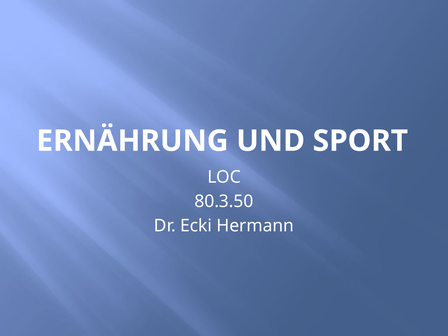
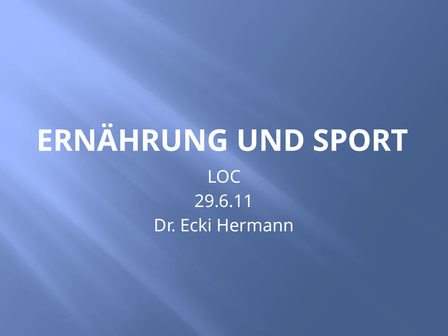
80.3.50: 80.3.50 -> 29.6.11 (224, 201)
